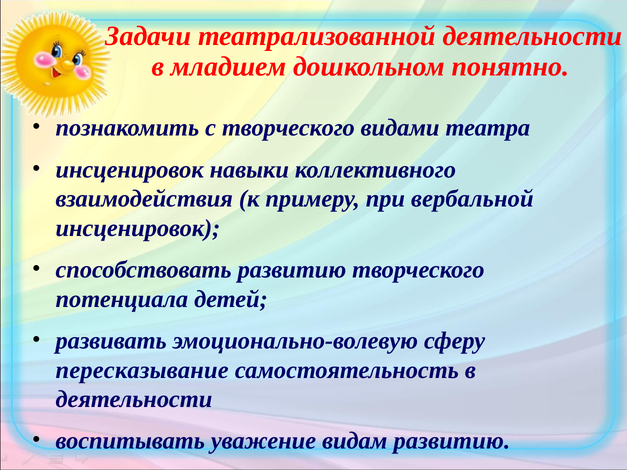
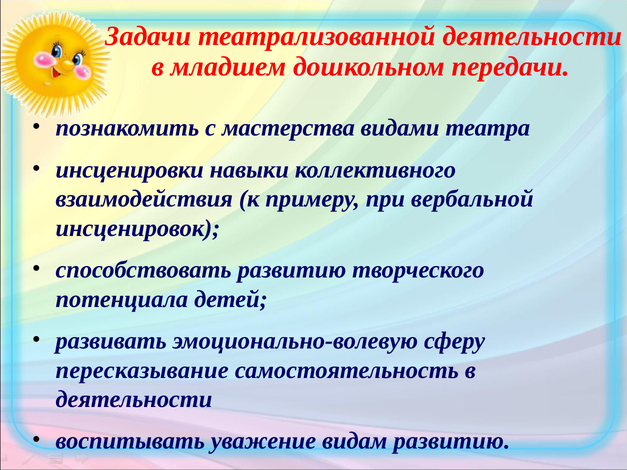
понятно: понятно -> передачи (511, 67)
с творческого: творческого -> мастерства (288, 128)
инсценировок: инсценировок -> инсценировки (130, 170)
